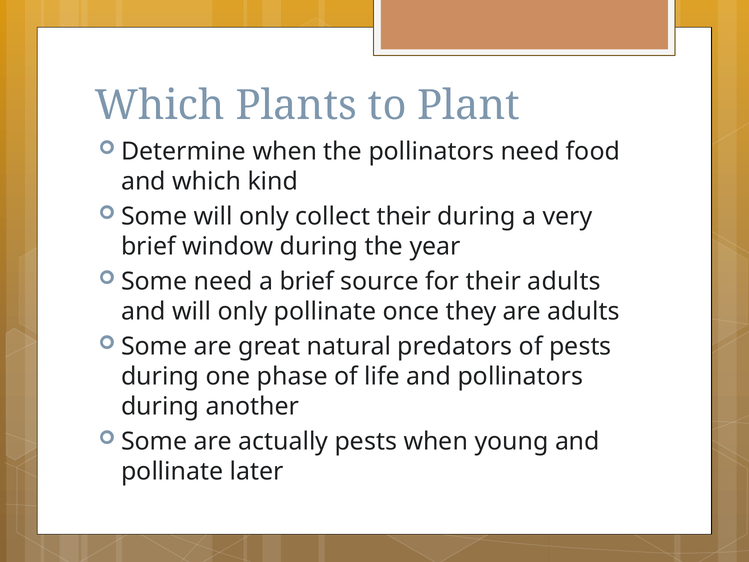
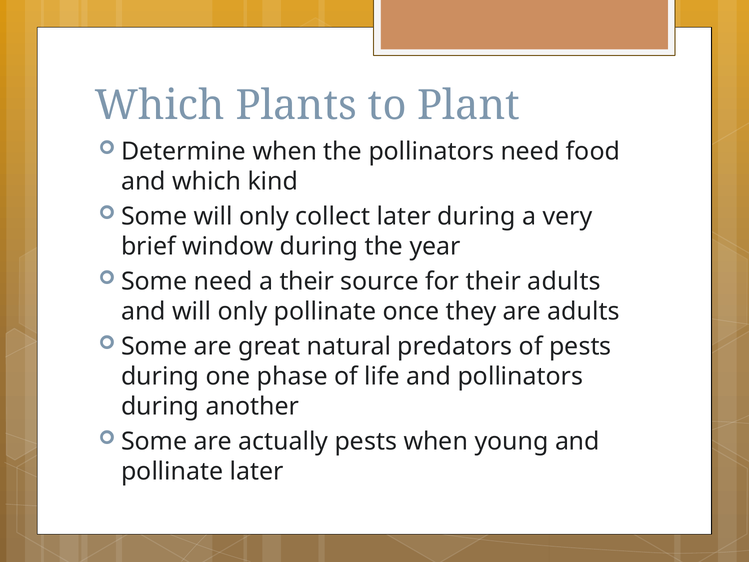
collect their: their -> later (404, 216)
a brief: brief -> their (307, 281)
